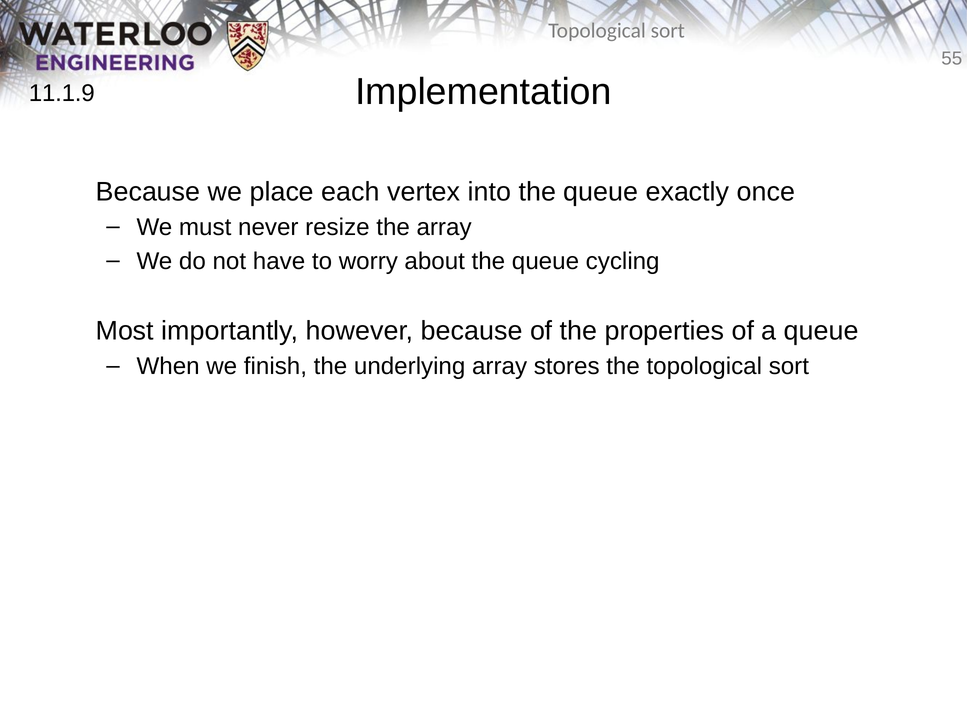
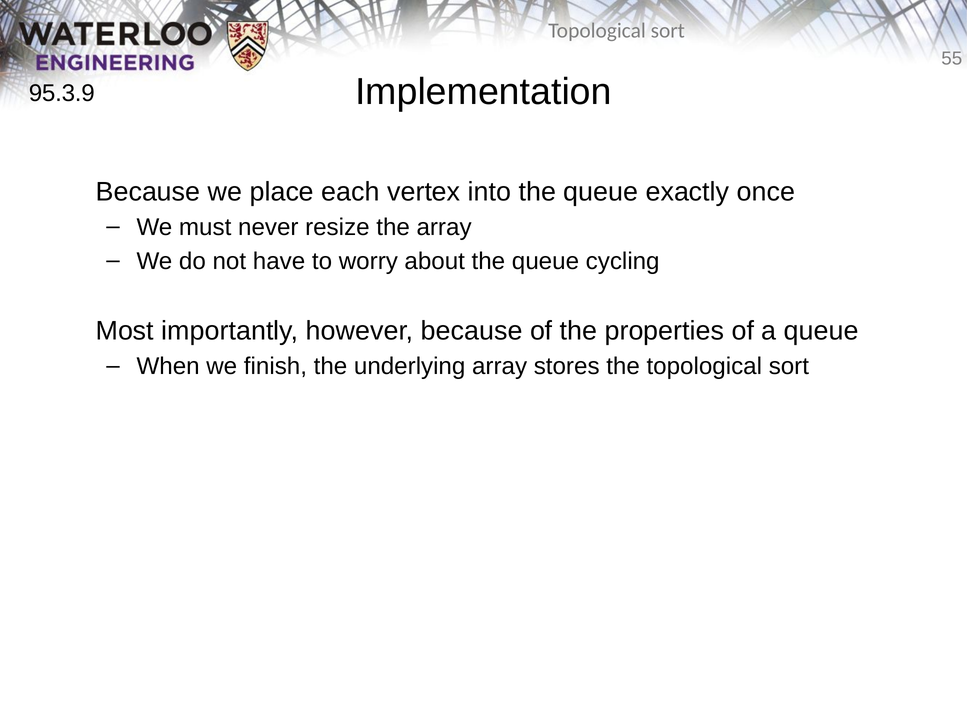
11.1.9: 11.1.9 -> 95.3.9 (62, 93)
